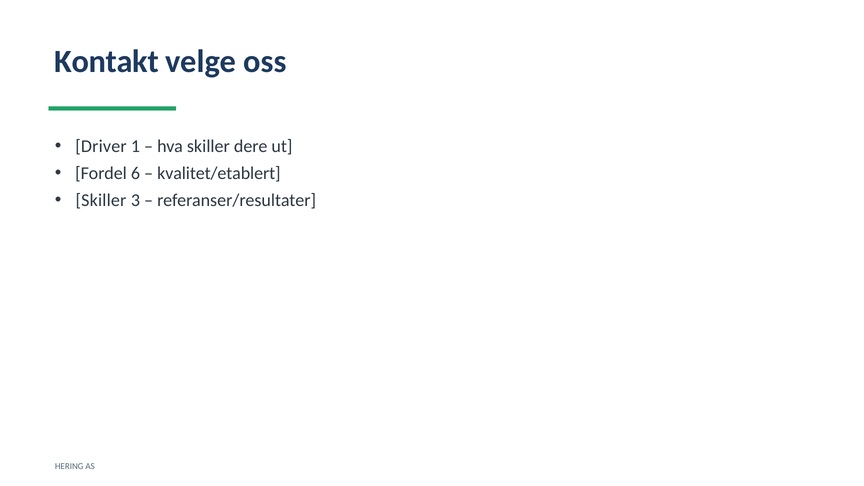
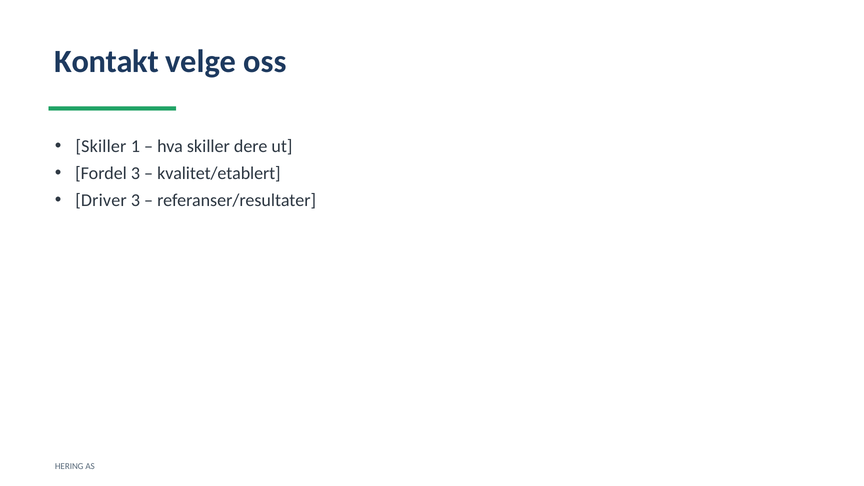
Driver: Driver -> Skiller (101, 146)
Fordel 6: 6 -> 3 (135, 173)
Skiller: Skiller -> Driver (101, 200)
